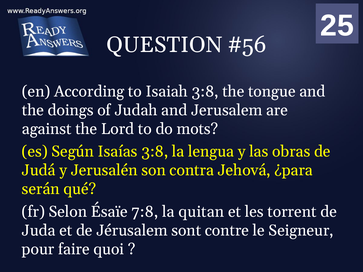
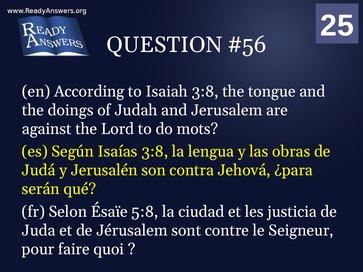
7:8: 7:8 -> 5:8 (145, 212)
quitan: quitan -> ciudad (201, 212)
torrent: torrent -> justicia (292, 212)
